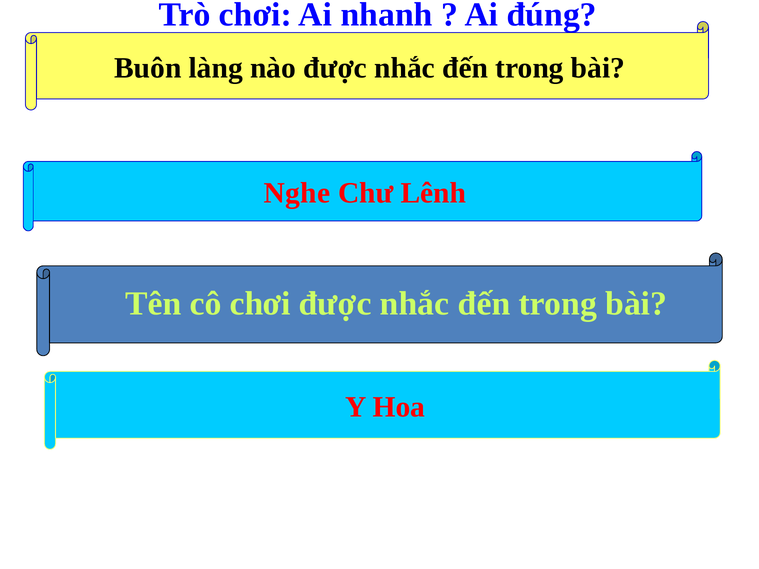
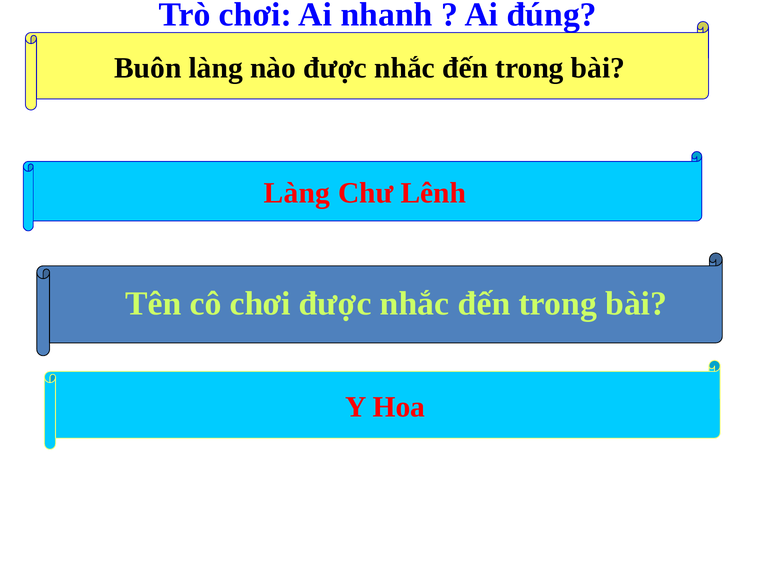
Nghe: Nghe -> Làng (297, 193)
